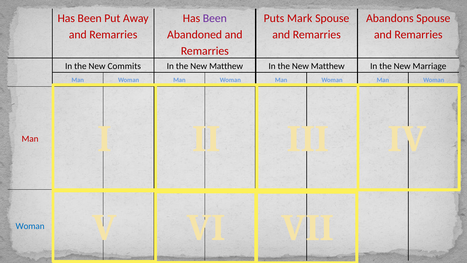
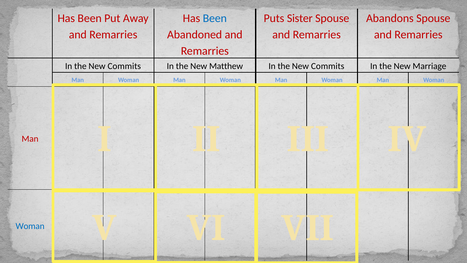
Been colour: purple -> blue (215, 18)
Mark: Mark -> Sister (300, 18)
Matthew: Matthew -> Commits (328, 66)
